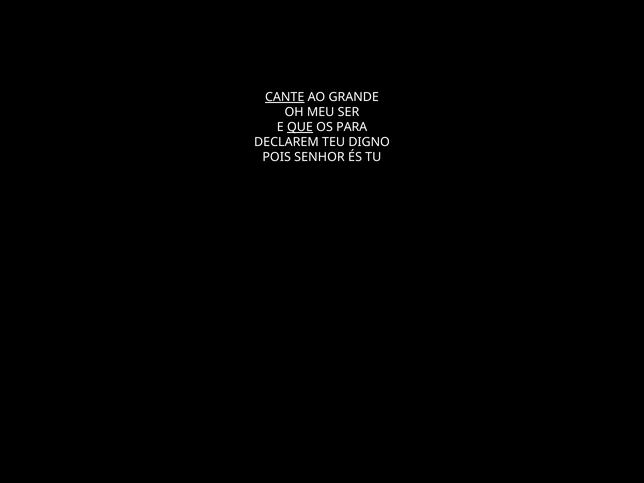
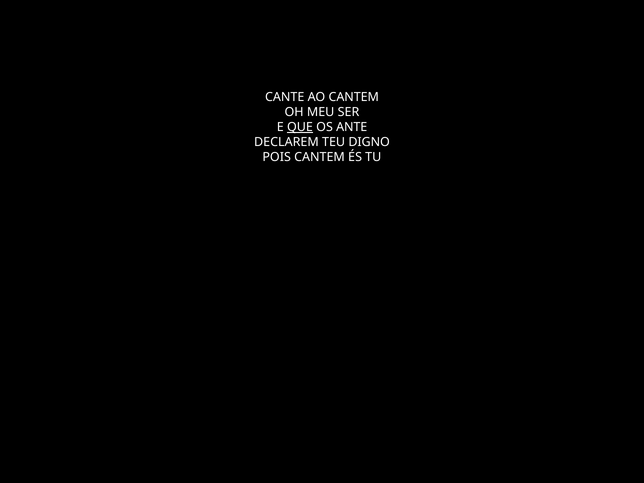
CANTE underline: present -> none (285, 97)
AO GRANDE: GRANDE -> CANTEM (354, 97)
PARA: PARA -> ANTE (352, 127)
POIS SENHOR: SENHOR -> CANTEM (320, 157)
